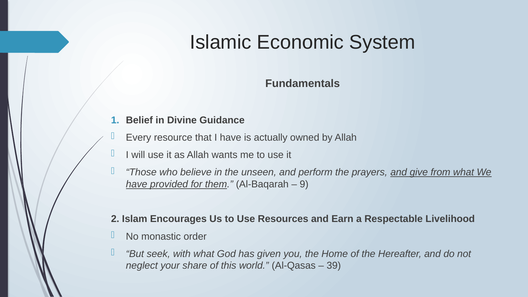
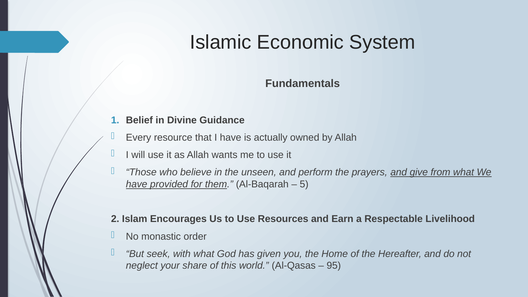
9: 9 -> 5 (304, 184)
39: 39 -> 95 (334, 266)
